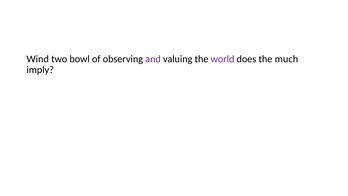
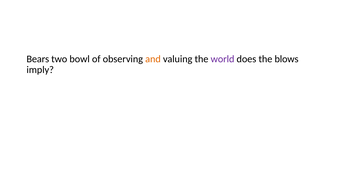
Wind: Wind -> Bears (38, 59)
and colour: purple -> orange (153, 59)
much: much -> blows (287, 59)
